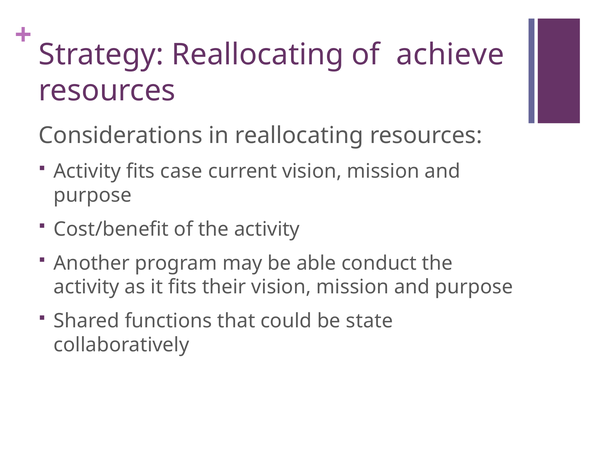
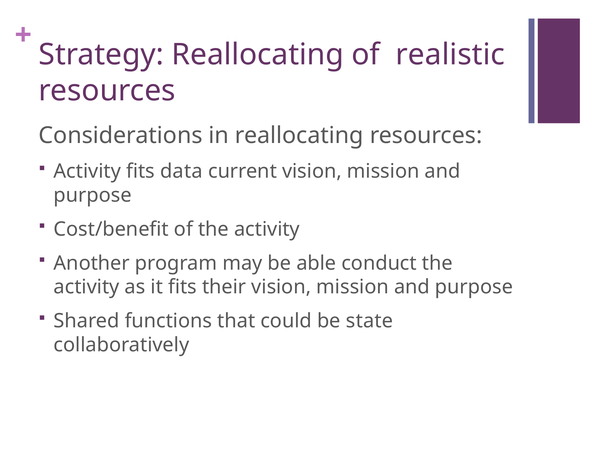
achieve: achieve -> realistic (450, 55)
case: case -> data (181, 171)
